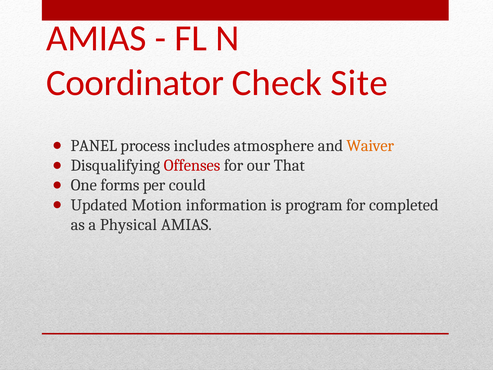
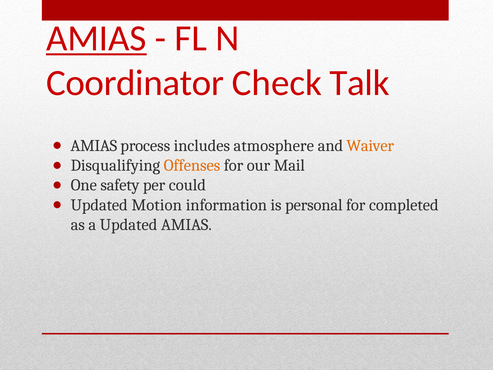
AMIAS underline: none -> present (96, 38)
Site: Site -> Talk (360, 83)
PANEL: PANEL -> AMIAS (94, 146)
Offenses colour: red -> orange (192, 165)
That: That -> Mail (289, 165)
forms: forms -> safety (120, 185)
program: program -> personal (314, 205)
a Physical: Physical -> Updated (129, 225)
